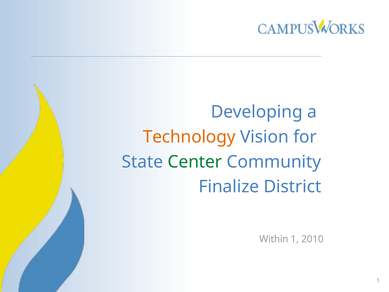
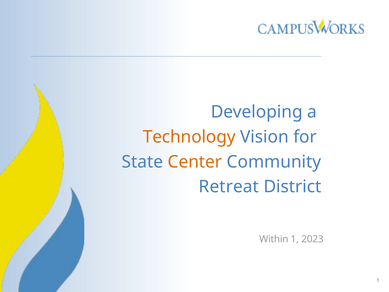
Center colour: green -> orange (195, 162)
Finalize: Finalize -> Retreat (229, 187)
2010: 2010 -> 2023 (312, 239)
